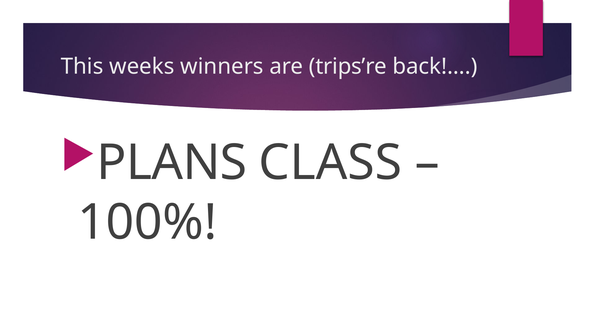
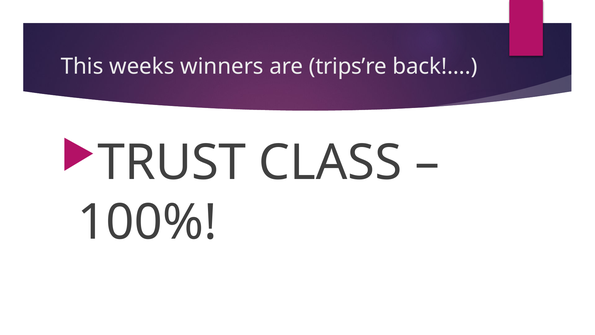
PLANS: PLANS -> TRUST (172, 163)
